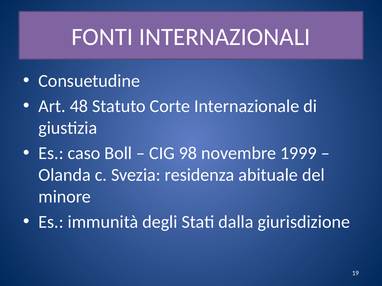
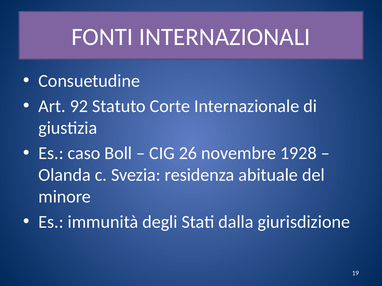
48: 48 -> 92 (79, 106)
98: 98 -> 26 (188, 153)
1999: 1999 -> 1928 (298, 153)
